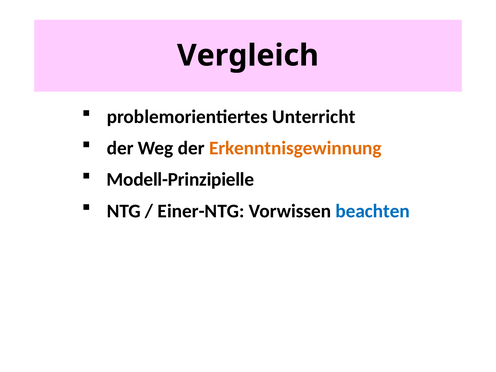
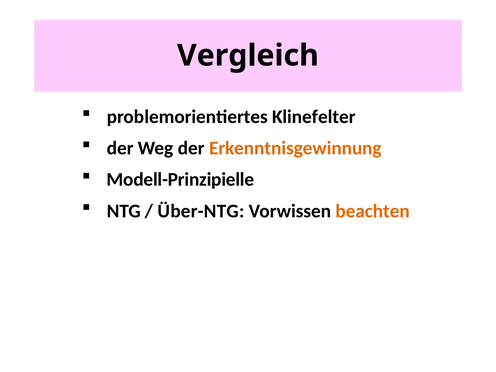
Unterricht: Unterricht -> Klinefelter (314, 117)
Einer-NTG: Einer-NTG -> Über-NTG (201, 211)
beachten colour: blue -> orange (373, 211)
